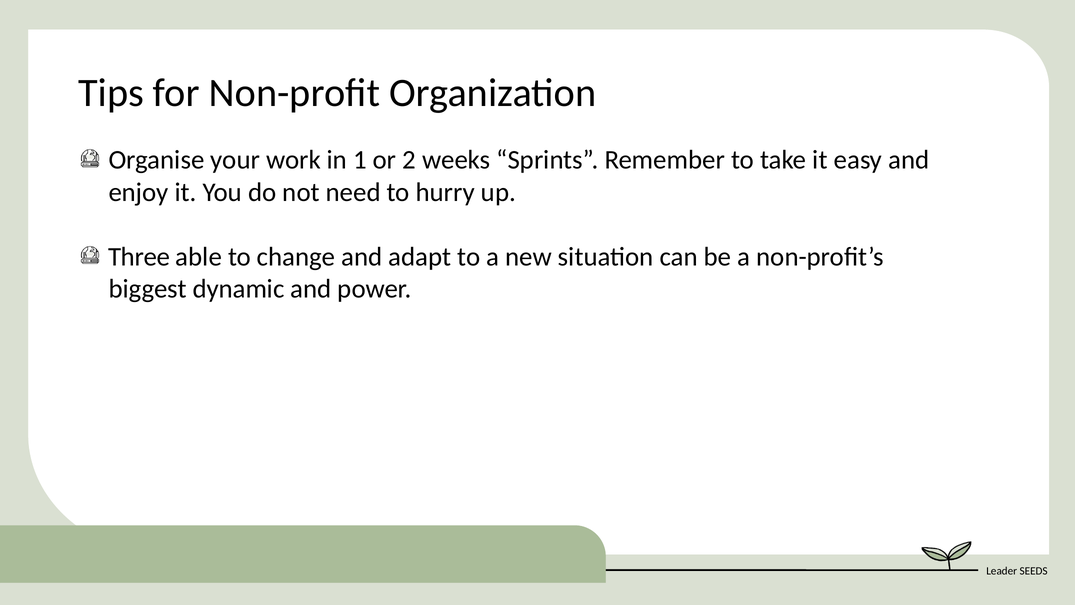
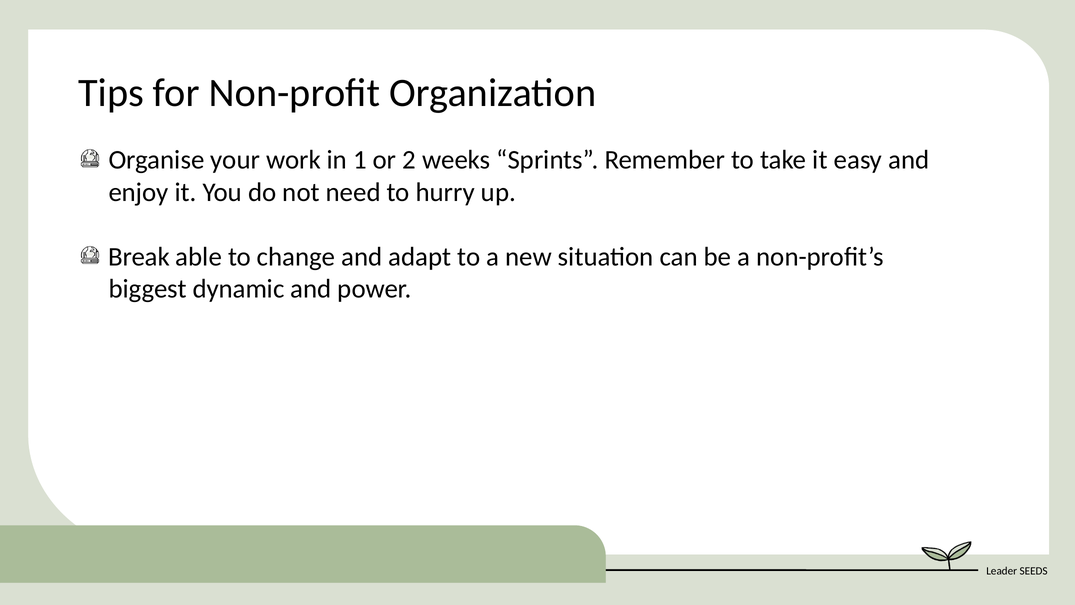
Three: Three -> Break (139, 257)
